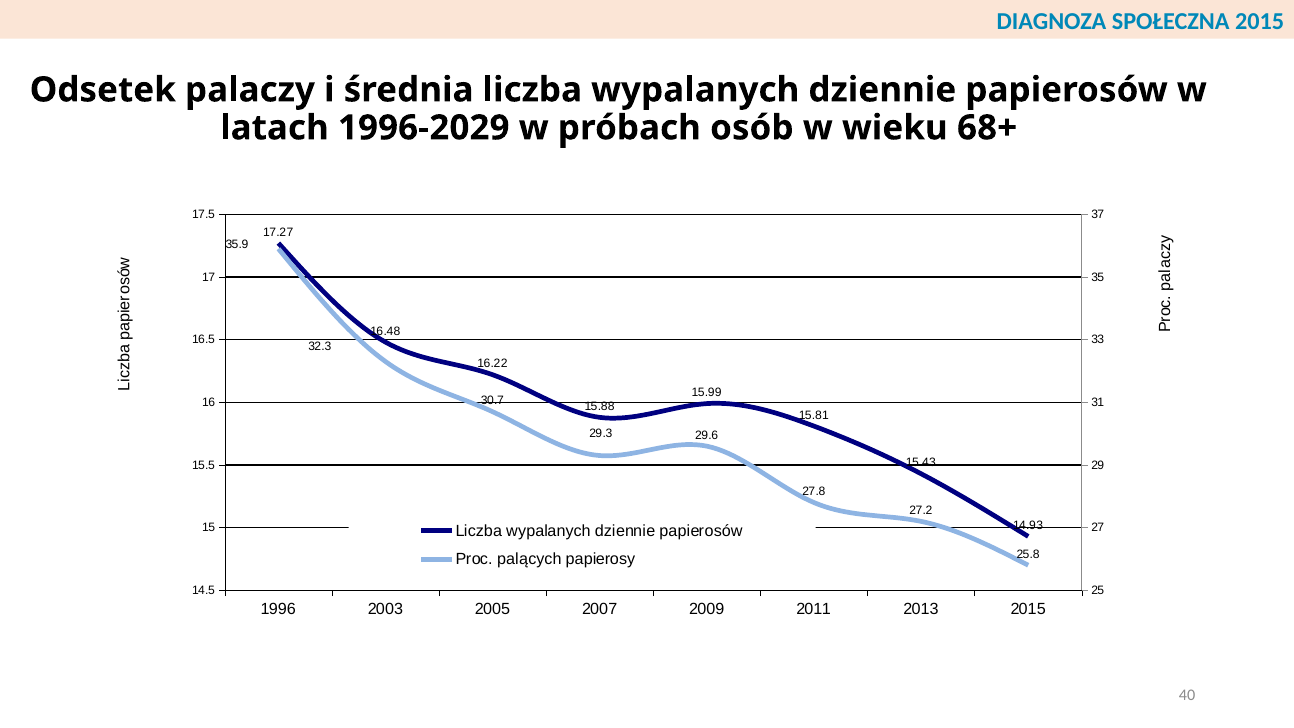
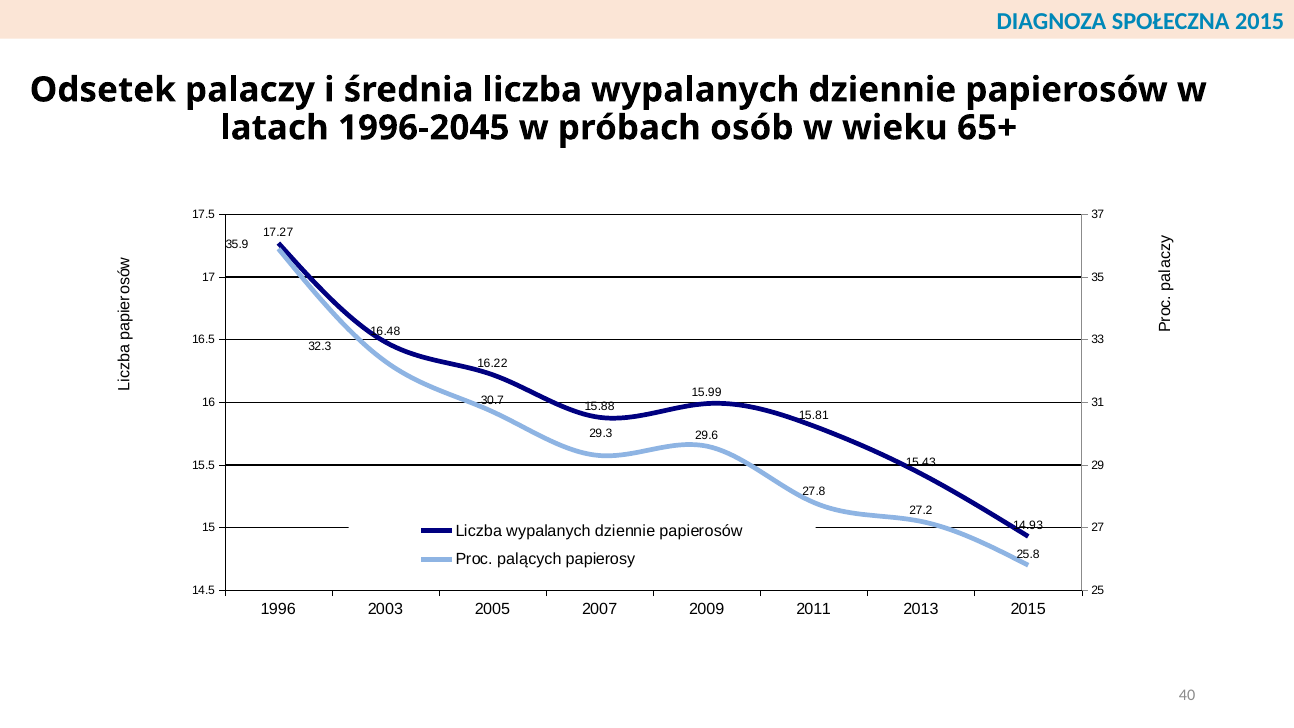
1996-2029: 1996-2029 -> 1996-2045 (424, 128)
68+: 68+ -> 65+ (987, 128)
